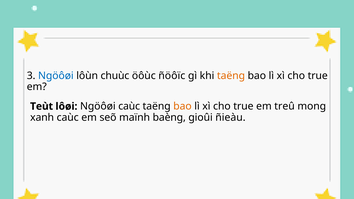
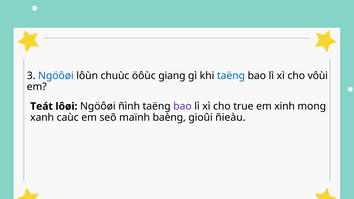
ñöôïc: ñöôïc -> giang (172, 76)
taëng colour: orange -> blue (231, 76)
true: true -> vôùi (318, 76)
Teùt: Teùt -> Teát (42, 106)
Ngöôøi caùc: caùc -> ñình (129, 106)
bao colour: orange -> purple (182, 106)
treû: treû -> xinh (285, 106)
